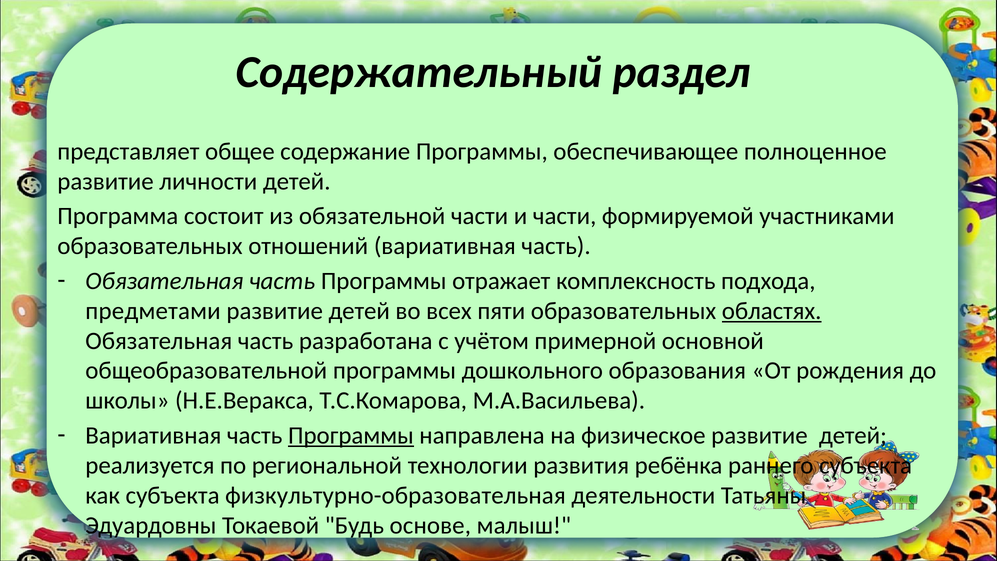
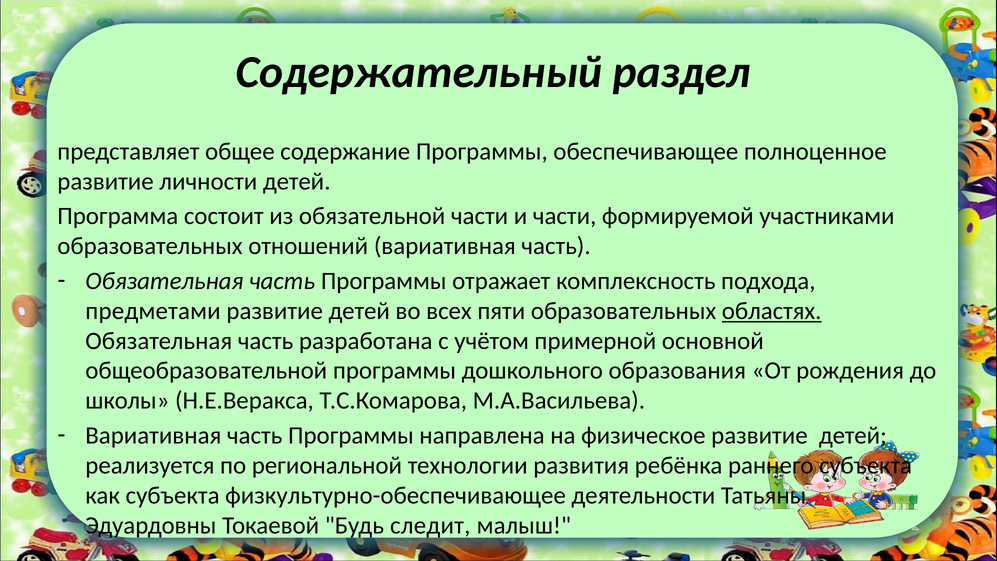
Программы underline: present -> none (351, 435)
физкультурно-образовательная: физкультурно-образовательная -> физкультурно-обеспечивающее (396, 495)
основе: основе -> следит (430, 525)
